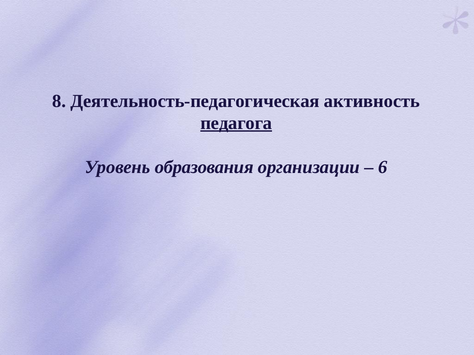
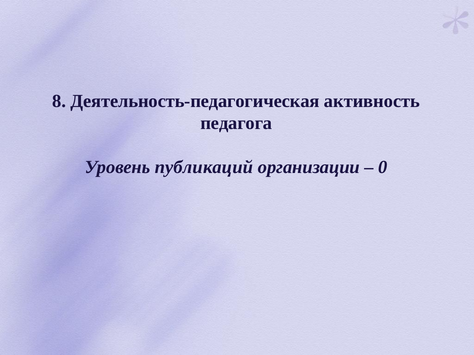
педагога underline: present -> none (236, 123)
образования: образования -> публикаций (204, 167)
6: 6 -> 0 (383, 167)
